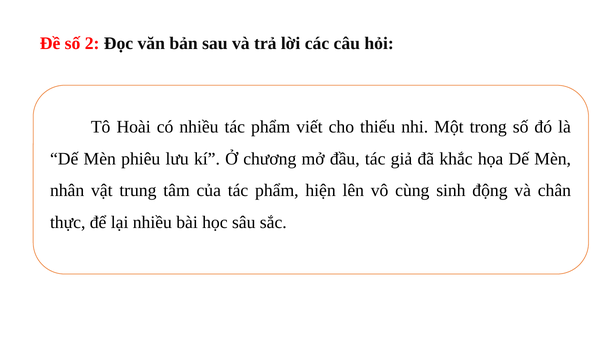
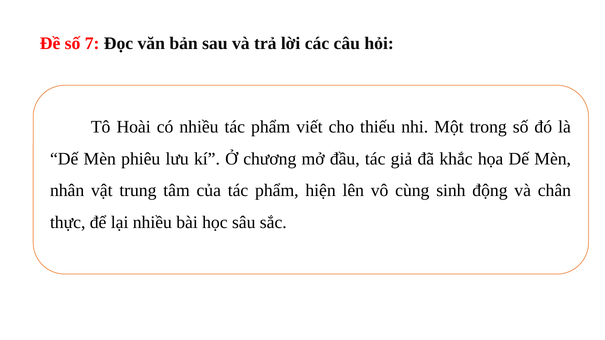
2: 2 -> 7 (92, 44)
